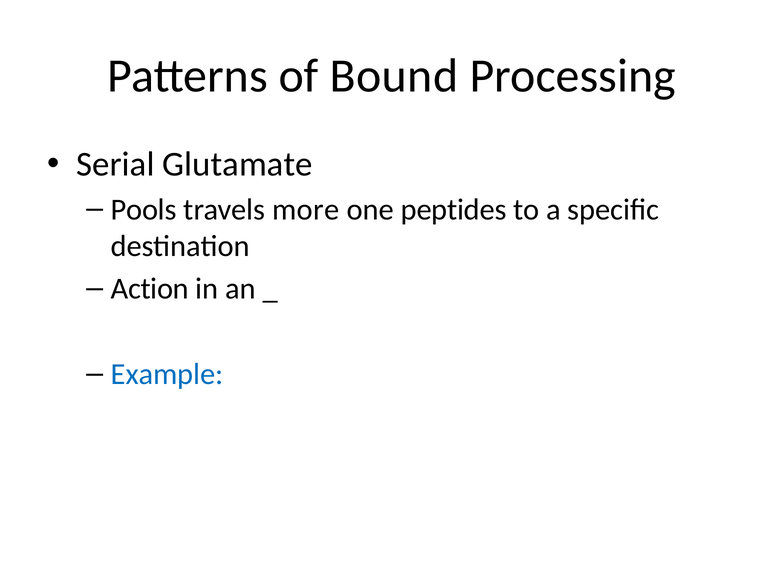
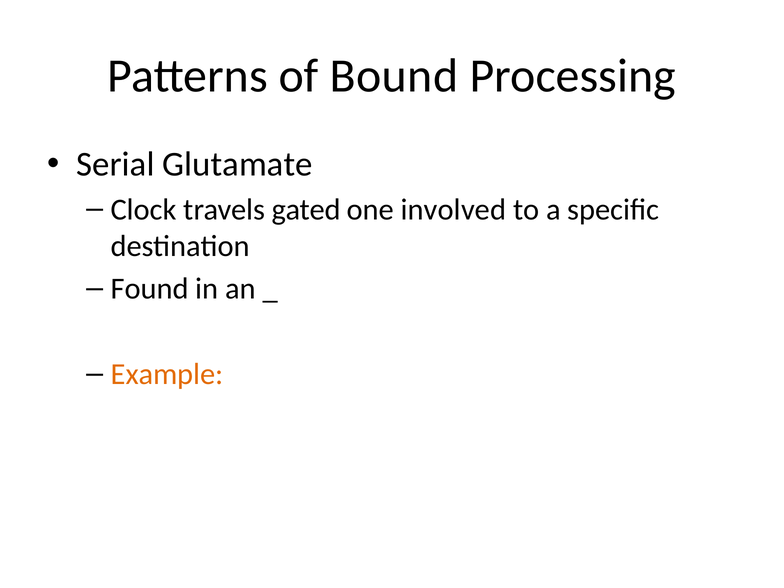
Pools: Pools -> Clock (144, 209)
more: more -> gated (306, 209)
peptides: peptides -> involved (453, 209)
Action: Action -> Found (150, 289)
Example colour: blue -> orange (167, 374)
